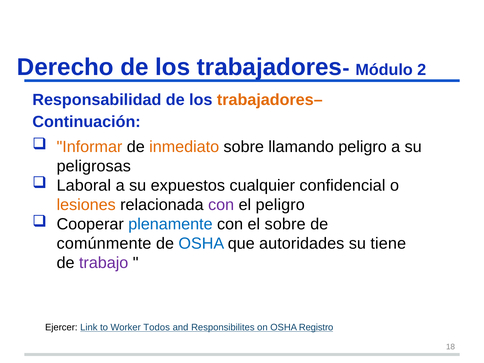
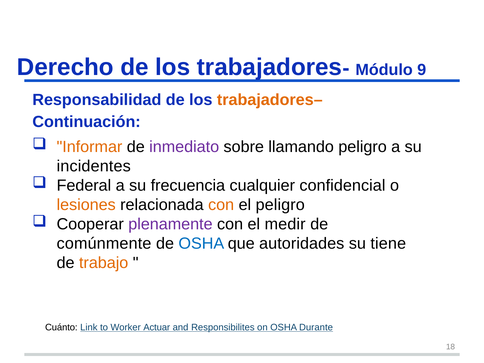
2: 2 -> 9 (422, 70)
inmediato colour: orange -> purple (184, 147)
peligrosas: peligrosas -> incidentes (94, 166)
Laboral: Laboral -> Federal (84, 185)
expuestos: expuestos -> frecuencia (188, 185)
con colour: purple -> orange (221, 205)
plenamente colour: blue -> purple (170, 224)
el sobre: sobre -> medir (285, 224)
trabajo colour: purple -> orange (104, 263)
Ejercer: Ejercer -> Cuánto (61, 327)
Todos: Todos -> Actuar (157, 327)
Registro: Registro -> Durante (316, 327)
